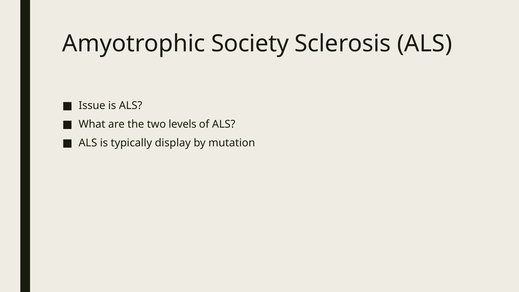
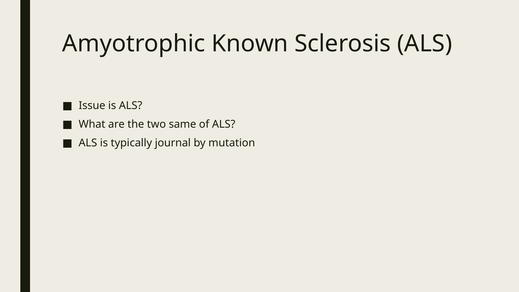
Society: Society -> Known (250, 44)
levels: levels -> same (182, 124)
display: display -> journal (173, 143)
